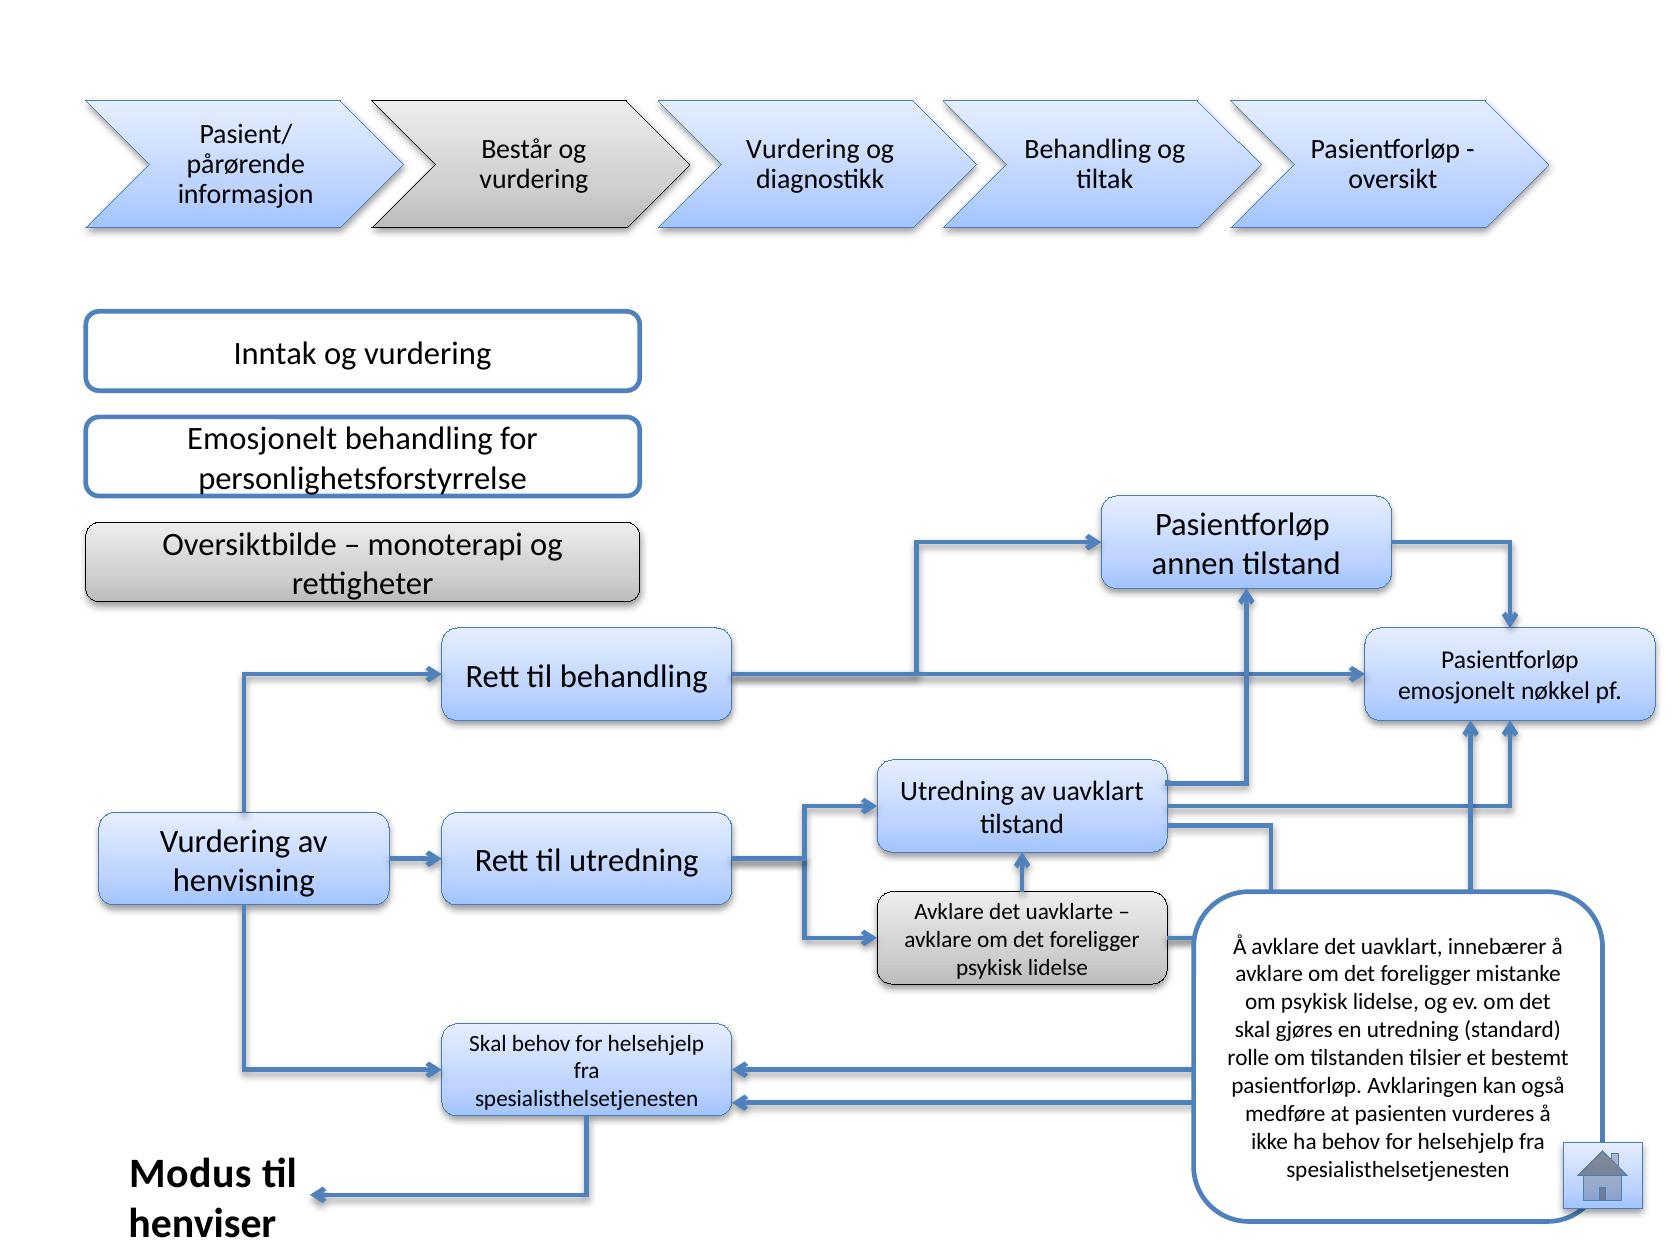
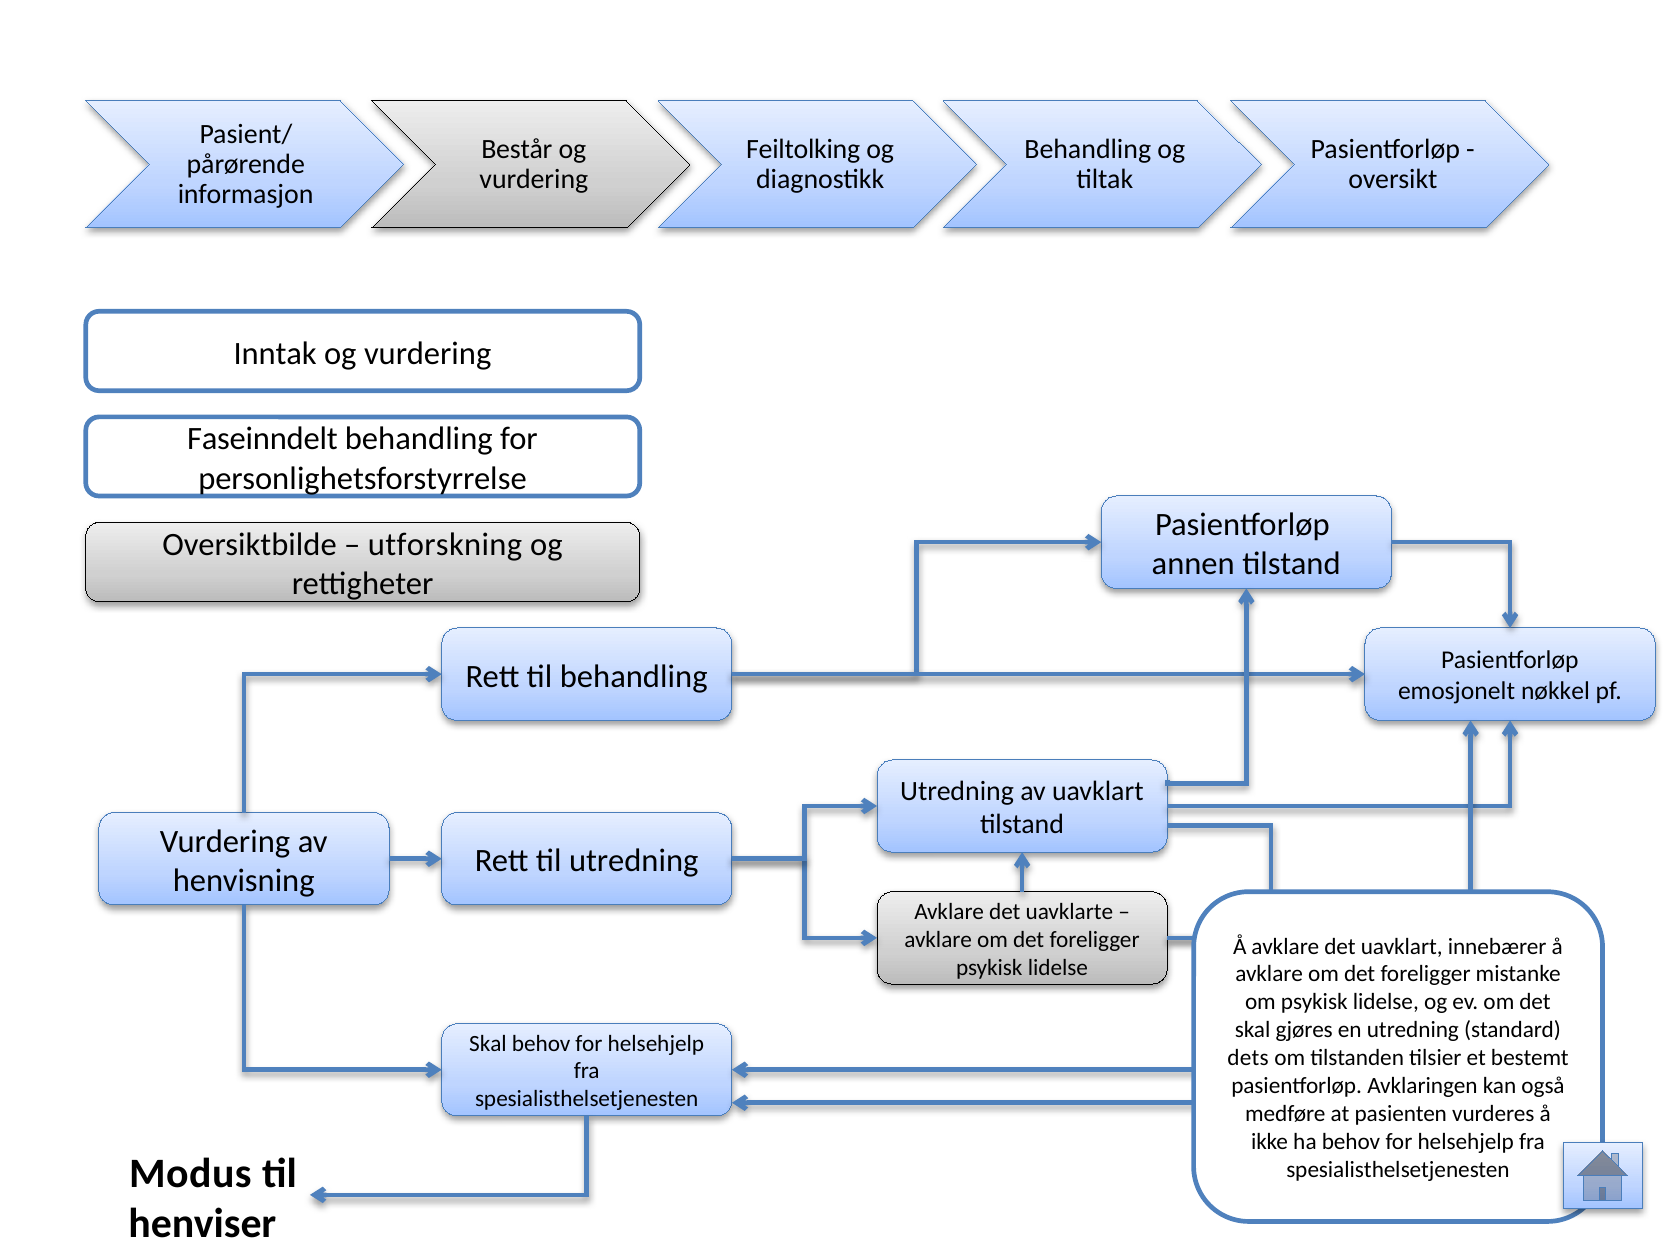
Vurdering: Vurdering -> Feiltolking (803, 149)
Emosjonelt: Emosjonelt -> Faseinndelt (262, 439)
monoterapi: monoterapi -> utforskning (445, 545)
rolle: rolle -> dets (1248, 1058)
